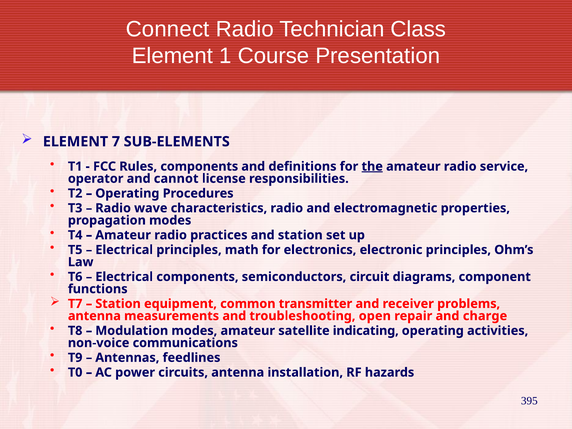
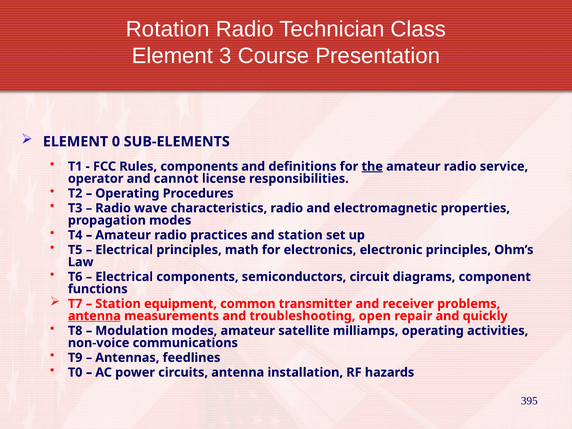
Connect: Connect -> Rotation (168, 29)
1: 1 -> 3 (225, 56)
7: 7 -> 0 (116, 142)
antenna underline: none -> present (94, 316)
charge: charge -> quickly (485, 316)
indicating: indicating -> milliamps (366, 331)
